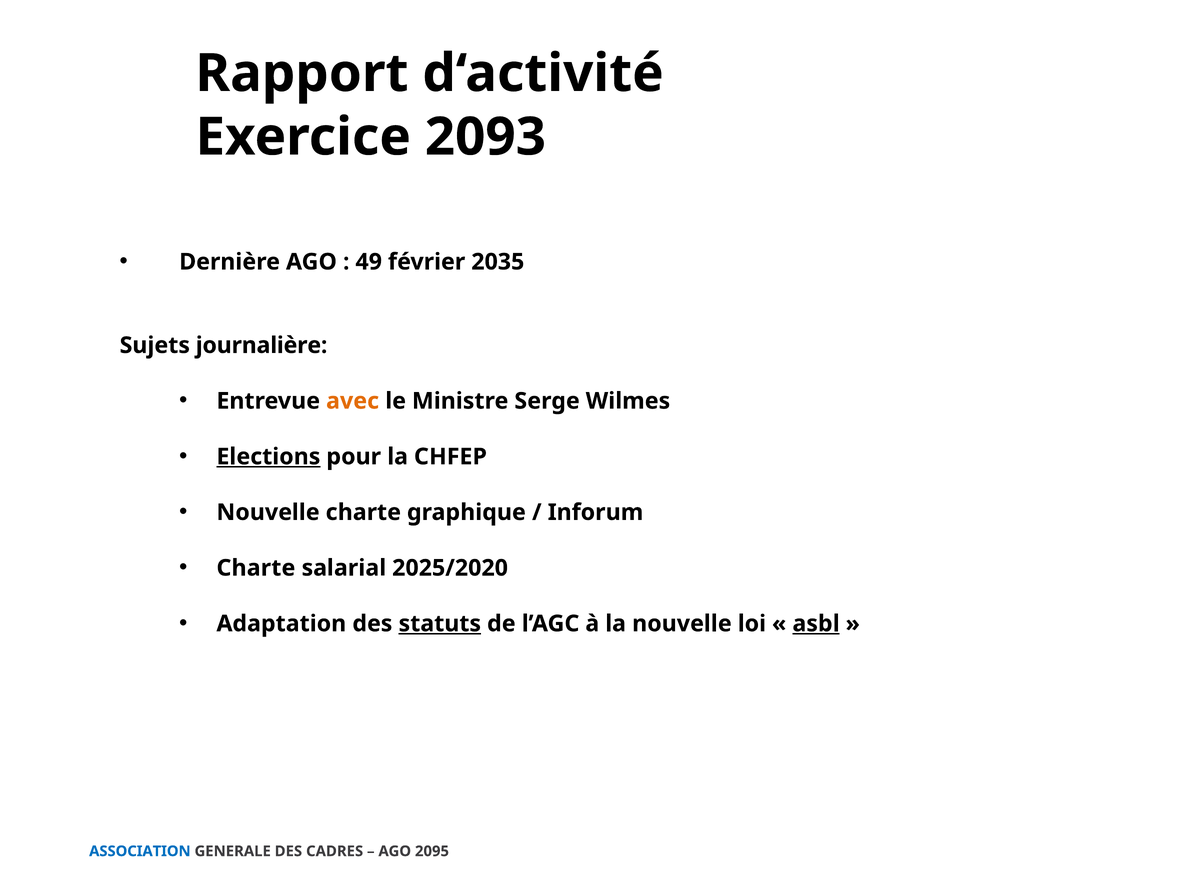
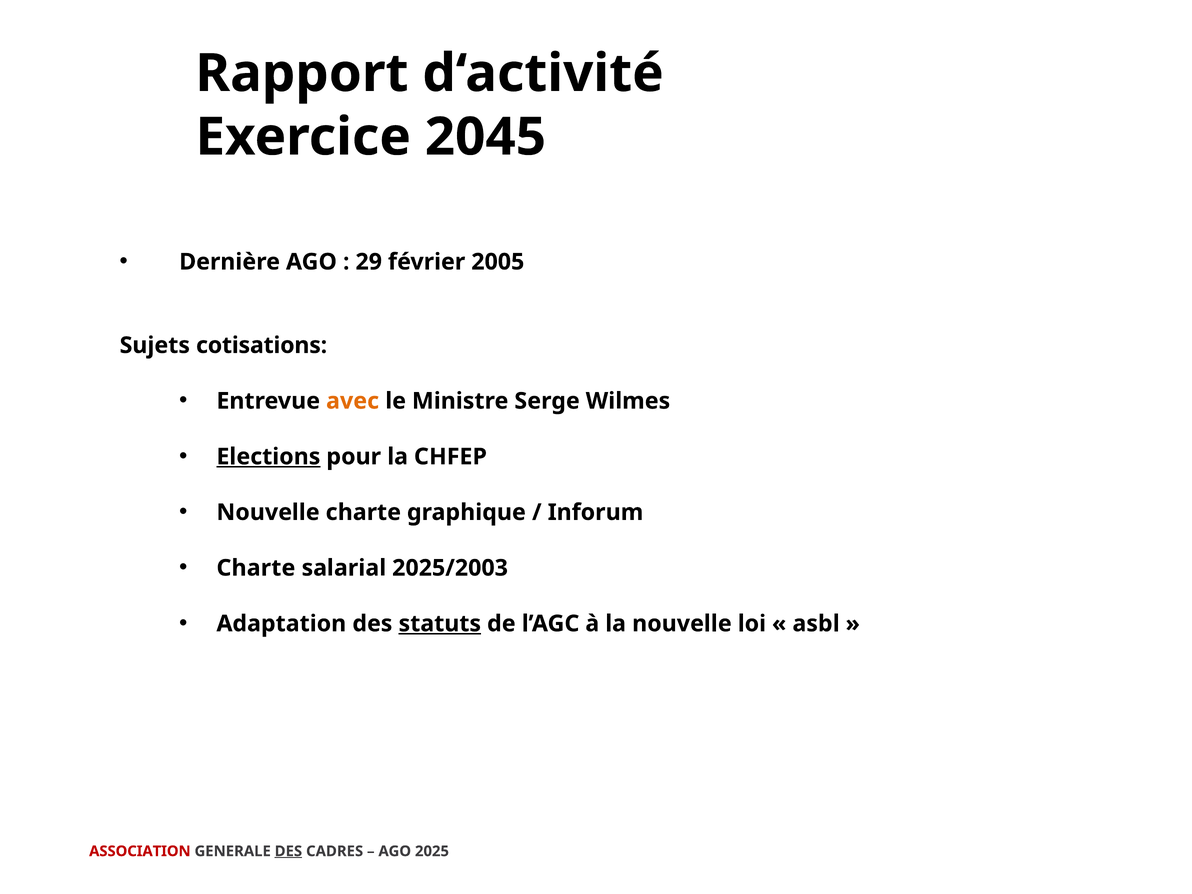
2093: 2093 -> 2045 (485, 137)
49: 49 -> 29 (369, 262)
2035: 2035 -> 2005 (498, 262)
journalière: journalière -> cotisations (262, 345)
2025/2020: 2025/2020 -> 2025/2003 (450, 568)
asbl underline: present -> none (816, 624)
ASSOCIATION colour: blue -> red (140, 851)
DES underline: none -> present (288, 851)
2095: 2095 -> 2025 (432, 851)
